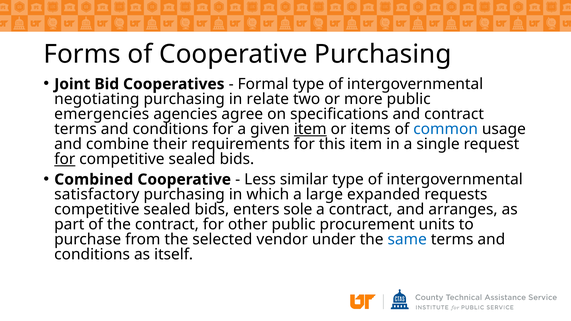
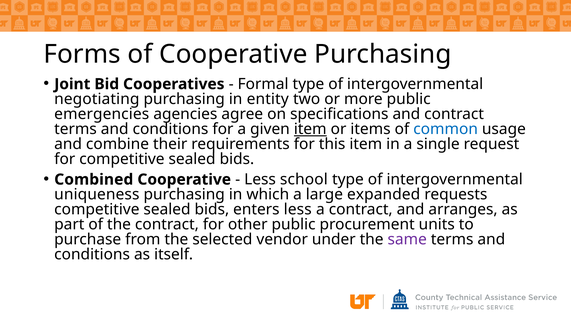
relate: relate -> entity (268, 99)
for underline: present -> none (65, 159)
similar: similar -> school (304, 180)
satisfactory: satisfactory -> uniqueness (97, 195)
enters sole: sole -> less (298, 210)
same colour: blue -> purple (407, 240)
